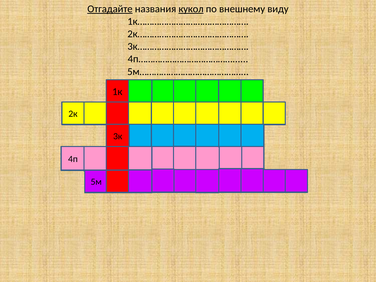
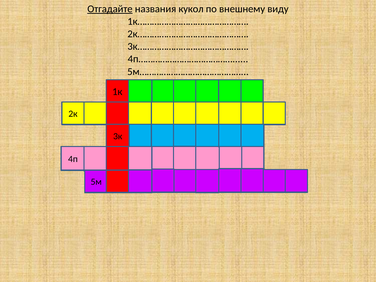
кукол underline: present -> none (191, 9)
